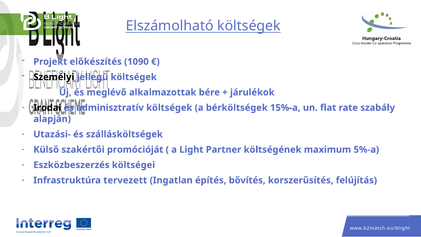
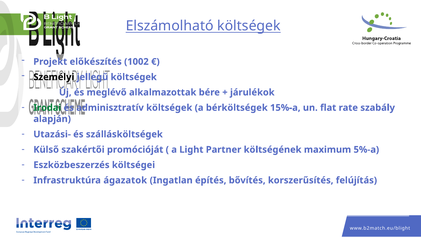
1090: 1090 -> 1002 (136, 62)
Irodai colour: black -> green (47, 108)
tervezett: tervezett -> ágazatok (125, 180)
